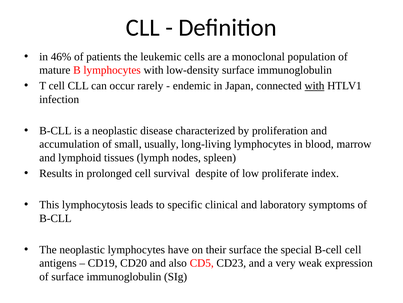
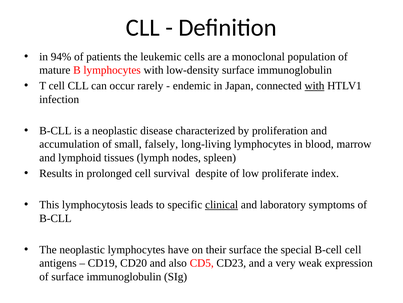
46%: 46% -> 94% (61, 57)
usually: usually -> falsely (161, 144)
clinical underline: none -> present (222, 204)
